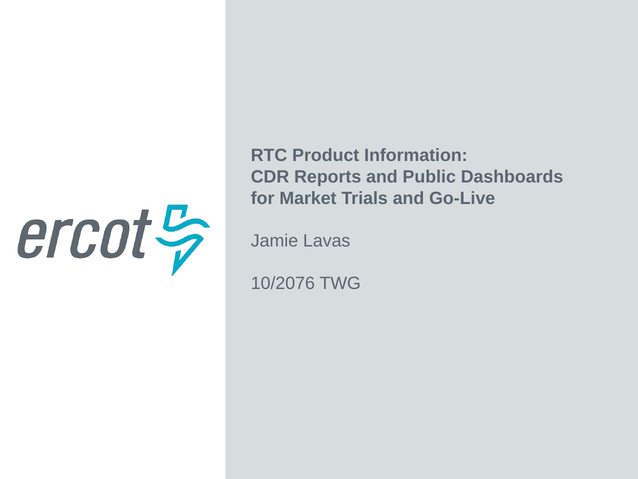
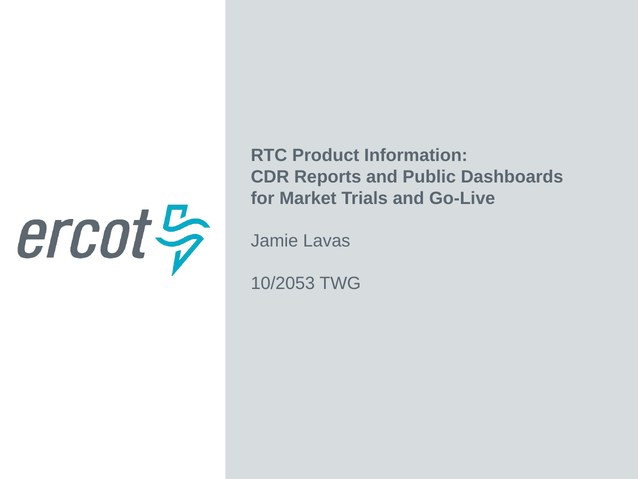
10/2076: 10/2076 -> 10/2053 (283, 283)
